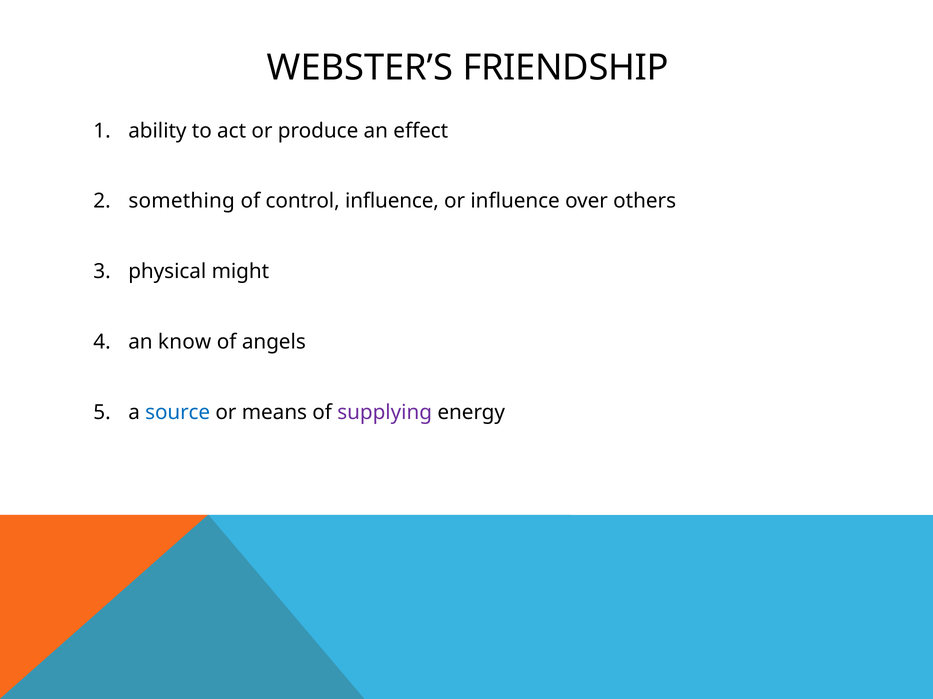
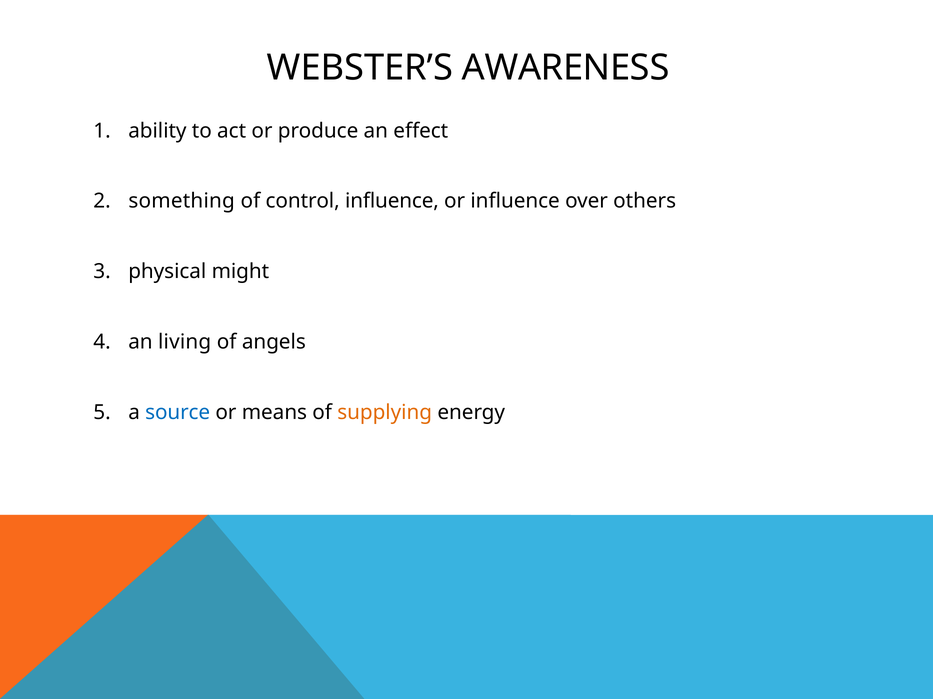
FRIENDSHIP: FRIENDSHIP -> AWARENESS (566, 68)
know: know -> living (185, 342)
supplying colour: purple -> orange (385, 413)
